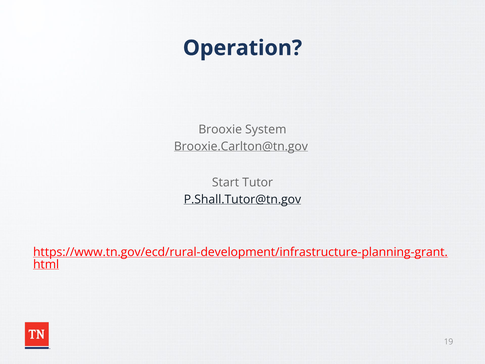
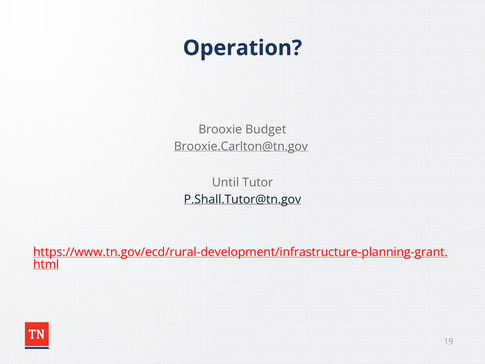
System: System -> Budget (266, 129)
Start: Start -> Until (226, 182)
